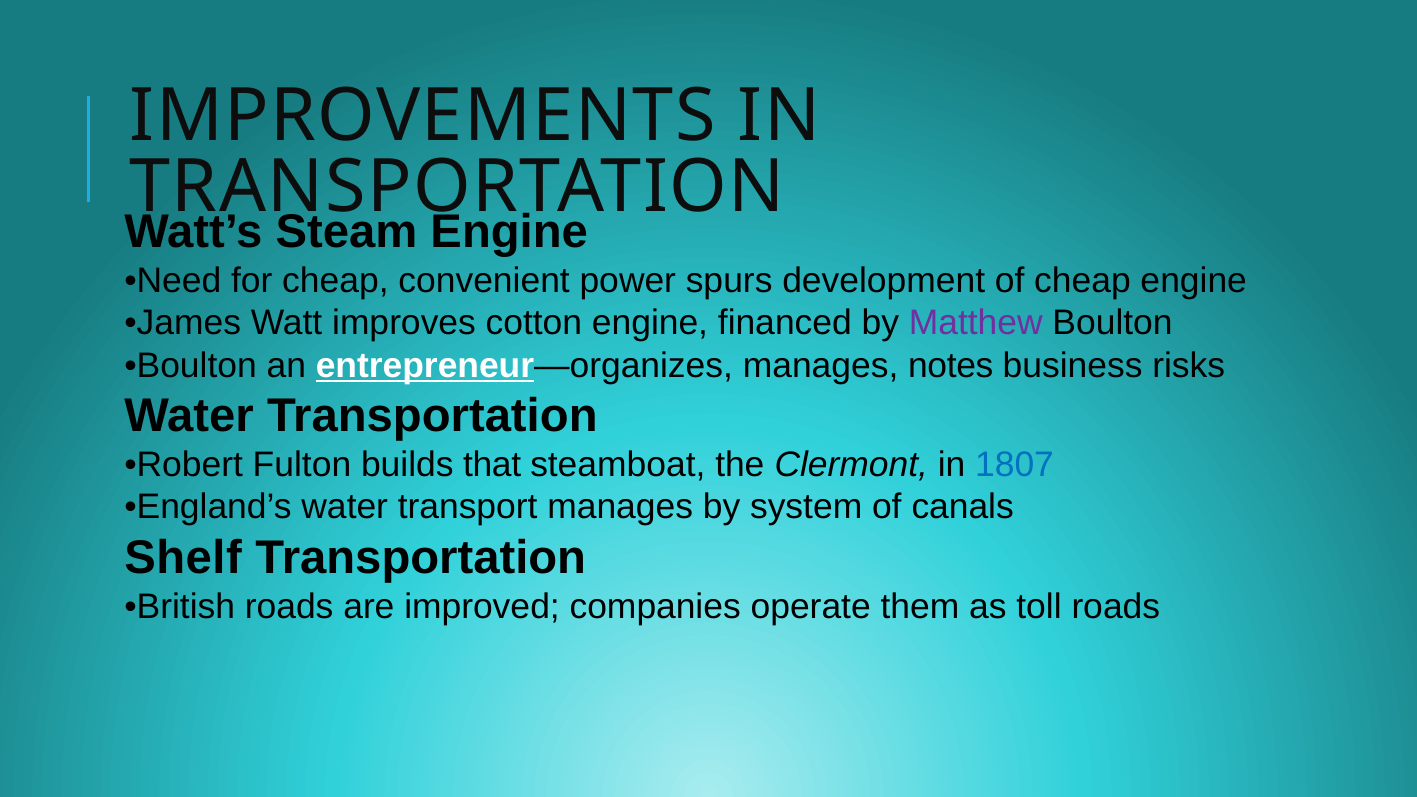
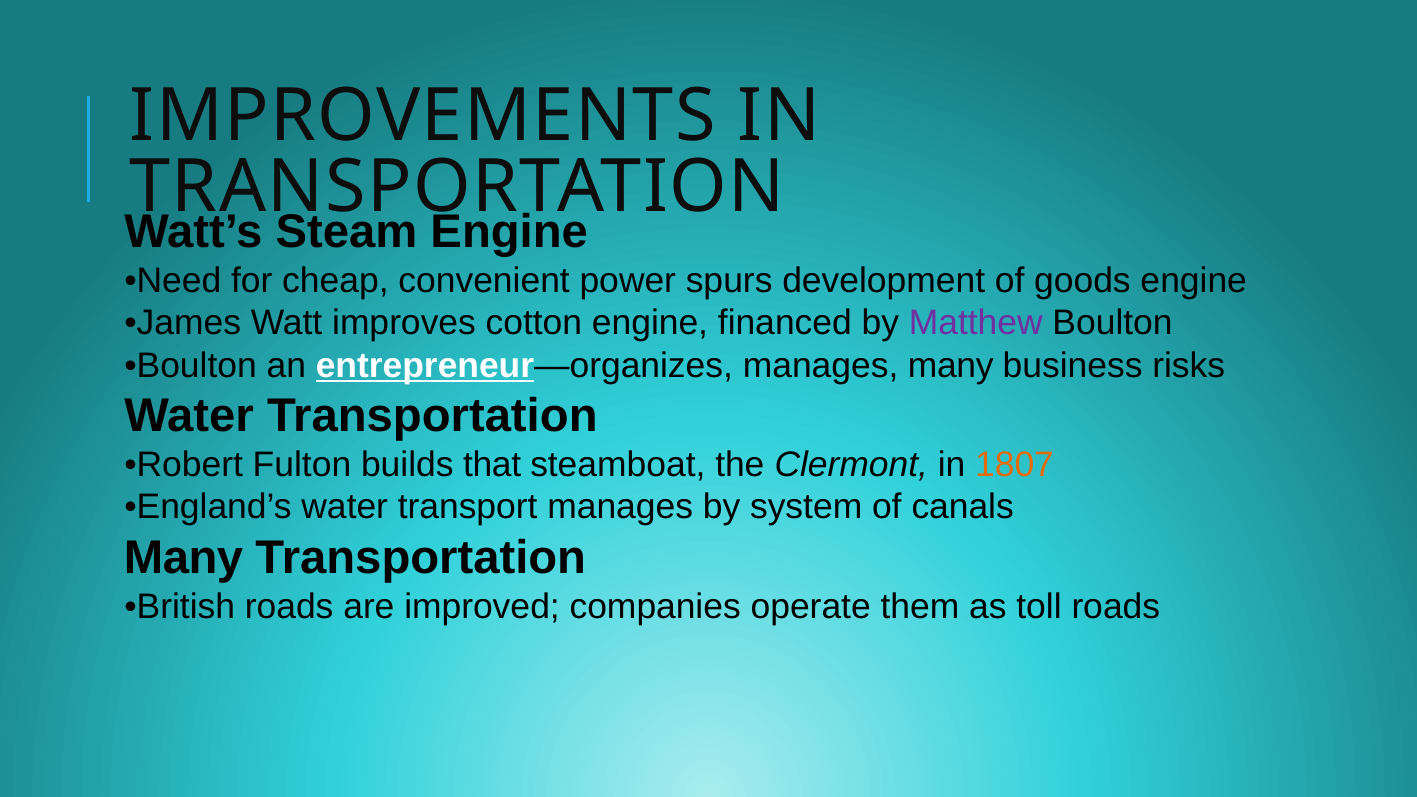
of cheap: cheap -> goods (1082, 280)
manages notes: notes -> many (951, 365)
1807 colour: blue -> orange (1015, 465)
Shelf: Shelf -> Many (184, 558)
